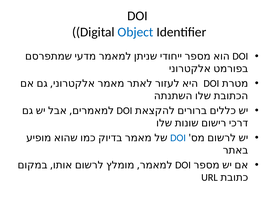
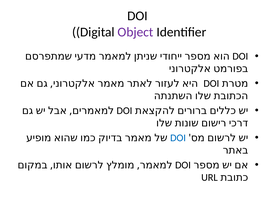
Object colour: blue -> purple (136, 32)
